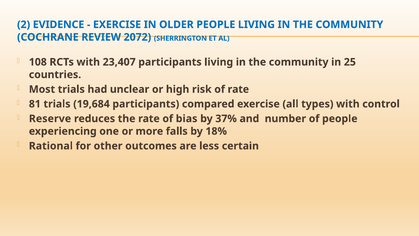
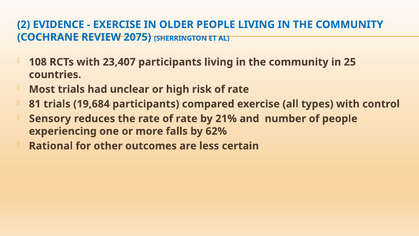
2072: 2072 -> 2075 (137, 37)
Reserve: Reserve -> Sensory (50, 119)
rate of bias: bias -> rate (187, 119)
37%: 37% -> 21% (226, 119)
18%: 18% -> 62% (216, 131)
